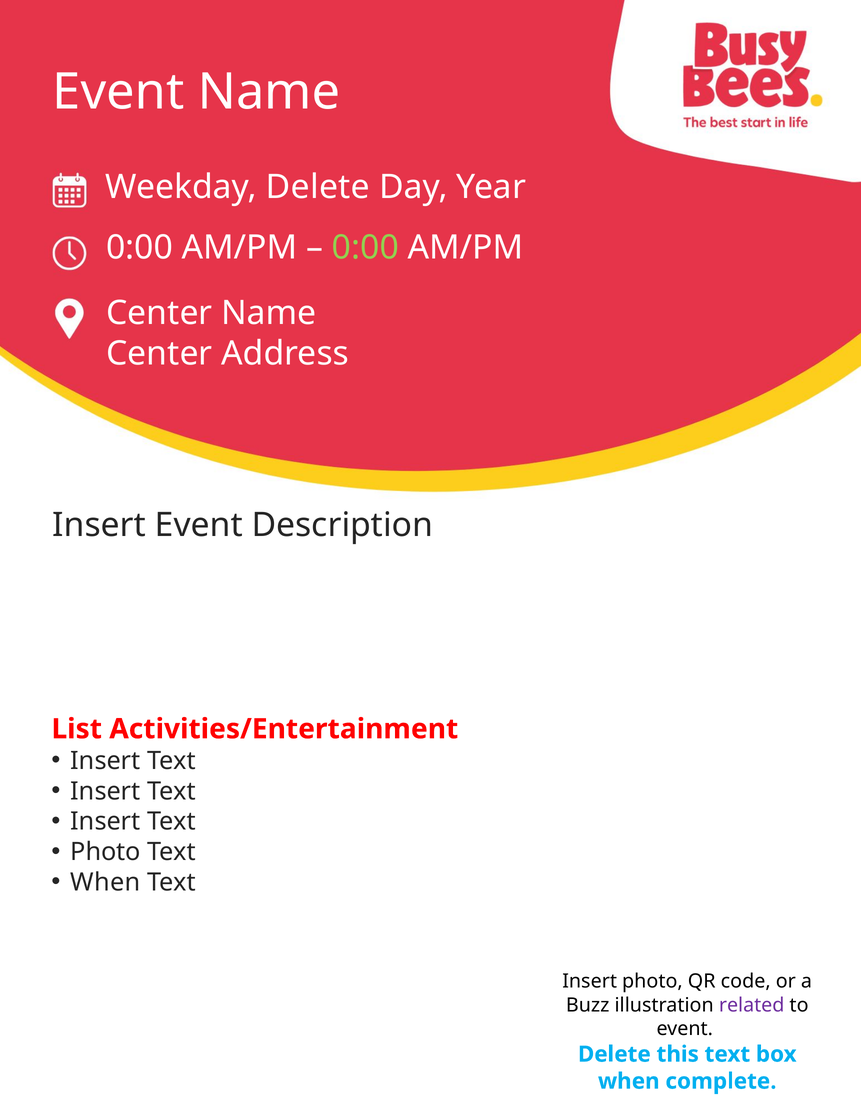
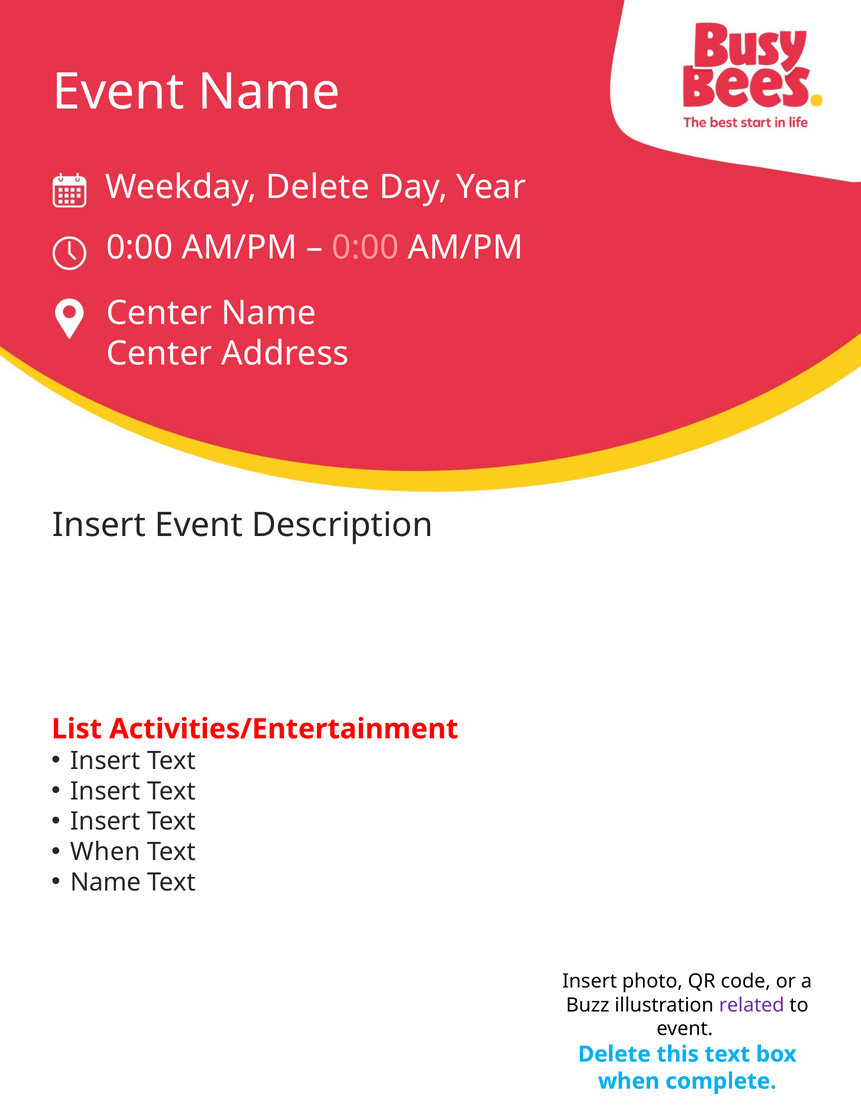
0:00 colour: light green -> pink (365, 248)
Photo: Photo -> When (105, 852)
When: When -> Name (106, 883)
